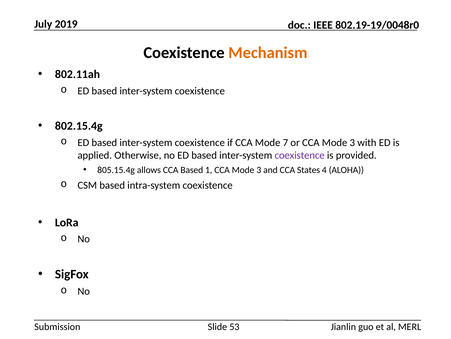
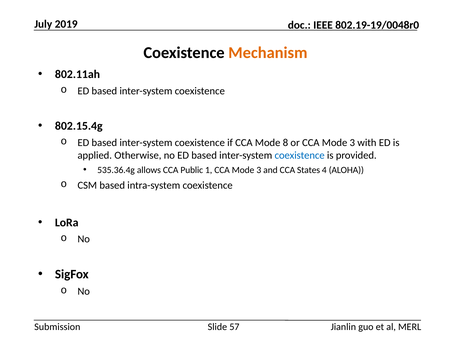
7: 7 -> 8 (285, 142)
coexistence colour: purple -> blue (300, 155)
805.15.4g: 805.15.4g -> 535.36.4g (116, 170)
CCA Based: Based -> Public (192, 170)
53: 53 -> 57 (234, 326)
